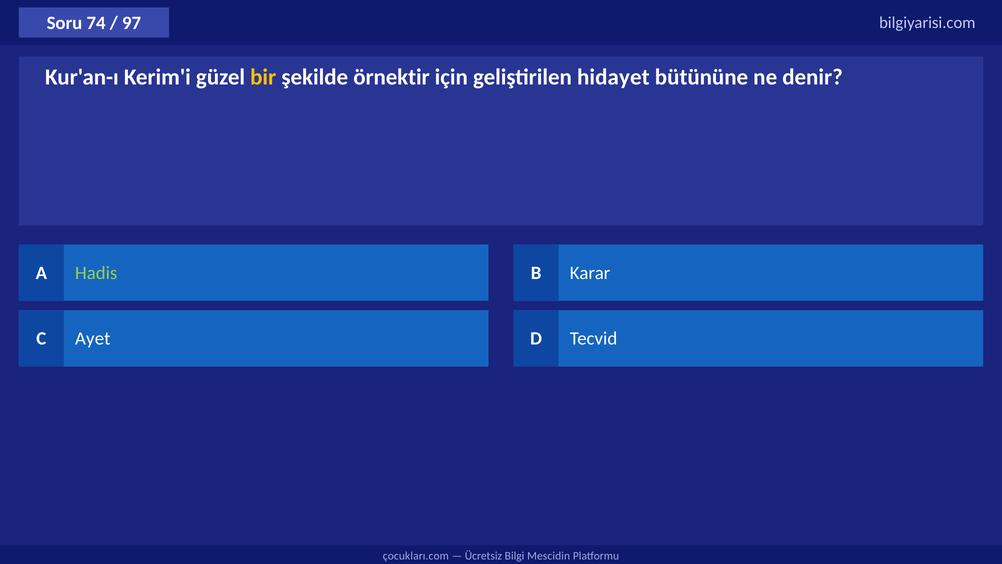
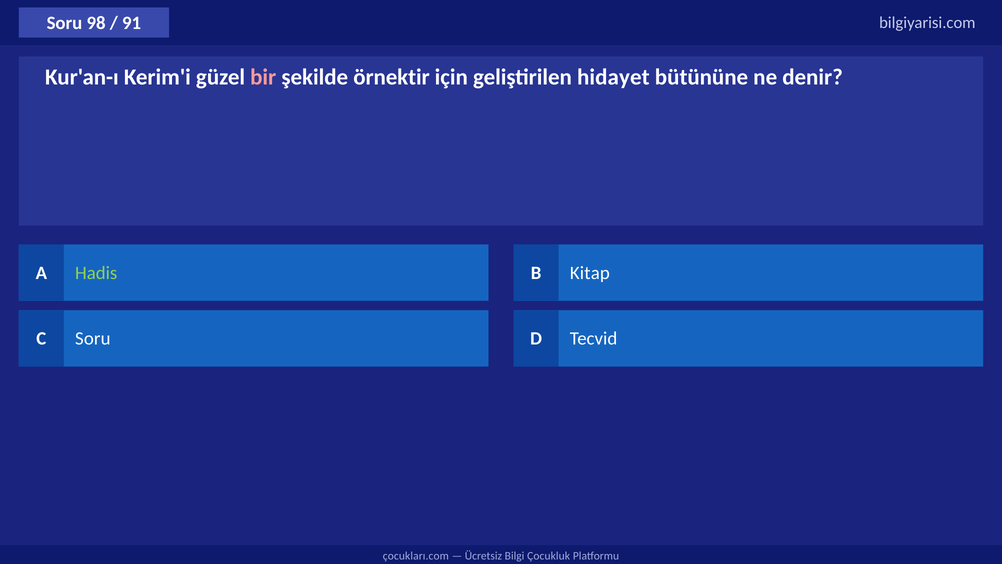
74: 74 -> 98 (96, 23)
97: 97 -> 91 (132, 23)
bir colour: yellow -> pink (263, 77)
Karar: Karar -> Kitap (590, 273)
C Ayet: Ayet -> Soru (93, 338)
Mescidin: Mescidin -> Çocukluk (549, 556)
